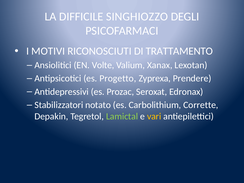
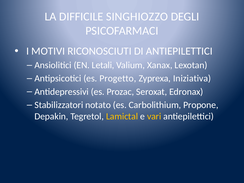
DI TRATTAMENTO: TRATTAMENTO -> ANTIEPILETTICI (179, 51)
Volte: Volte -> Letali (103, 65)
Prendere: Prendere -> Iniziativa (192, 78)
Corrette: Corrette -> Propone (201, 105)
Lamictal colour: light green -> yellow (122, 116)
